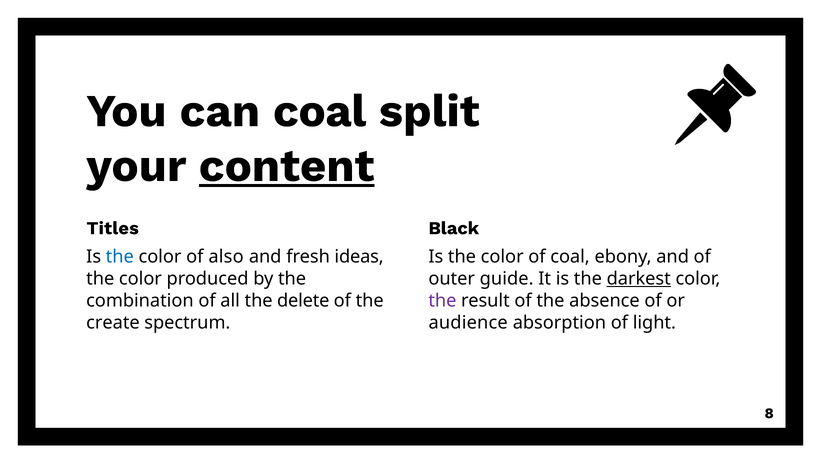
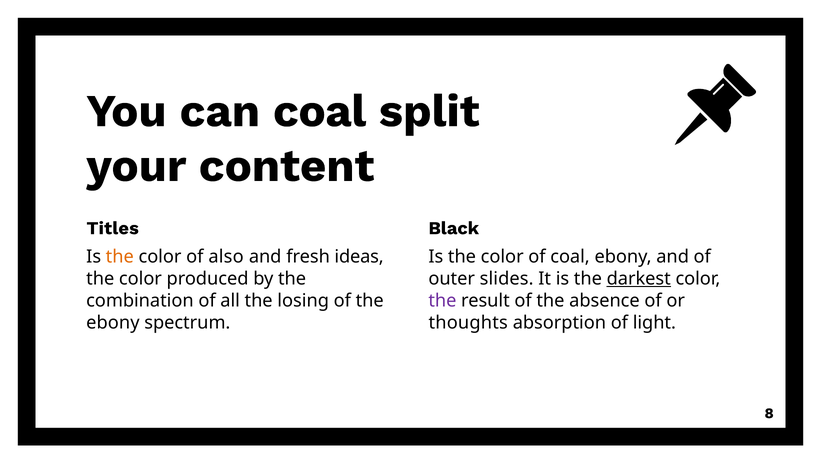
content underline: present -> none (287, 166)
the colour: blue -> orange (120, 257)
guide: guide -> slides (507, 279)
delete: delete -> losing (303, 301)
create: create -> ebony (113, 322)
audience: audience -> thoughts (468, 322)
